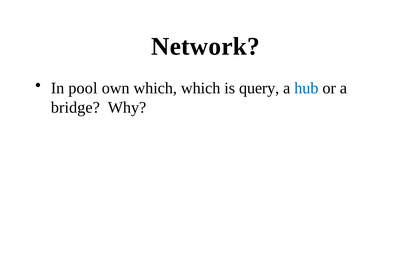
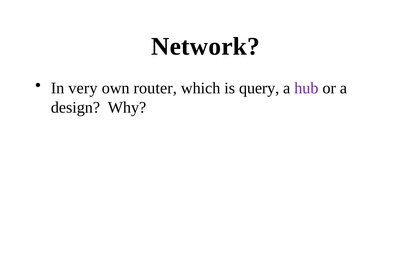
pool: pool -> very (83, 88)
own which: which -> router (155, 88)
hub colour: blue -> purple (306, 88)
bridge: bridge -> design (75, 107)
